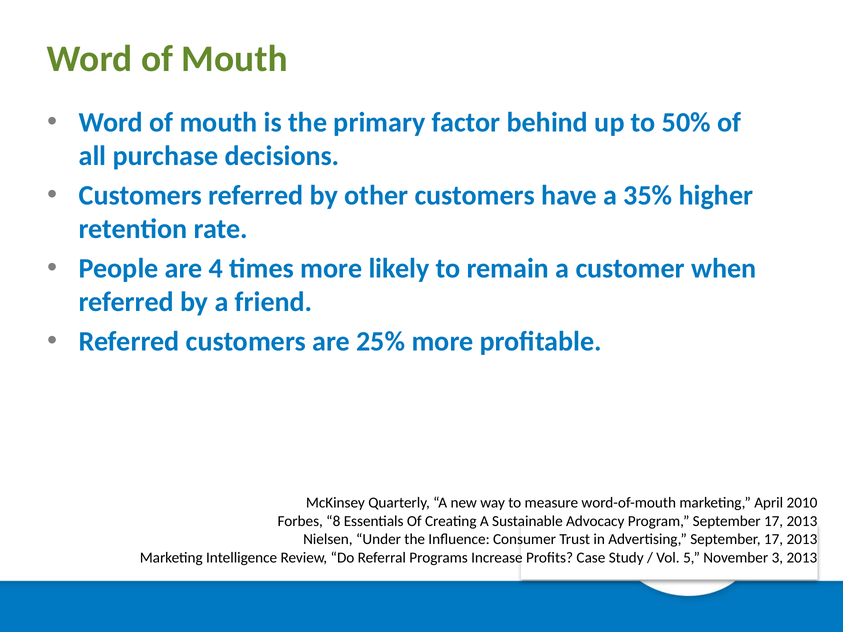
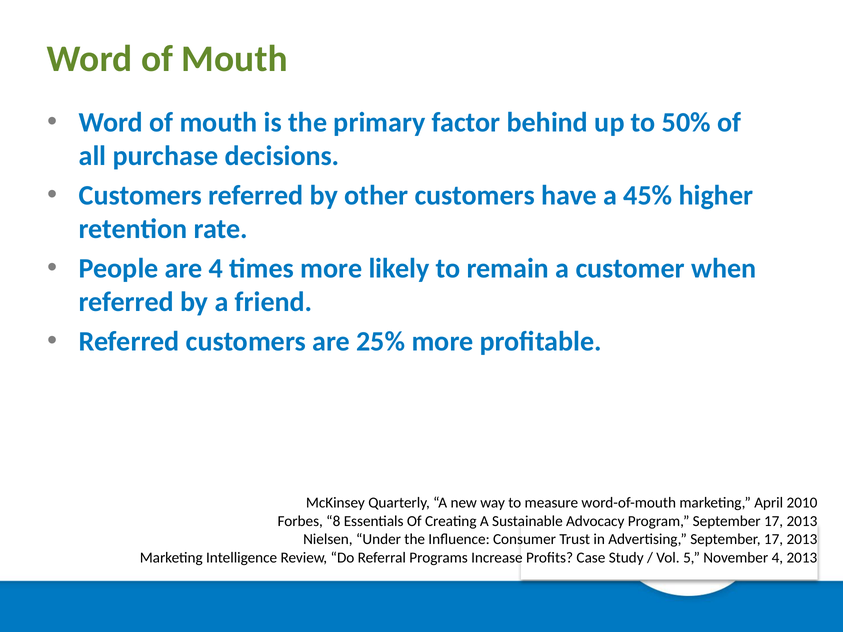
35%: 35% -> 45% (648, 195)
November 3: 3 -> 4 (777, 558)
